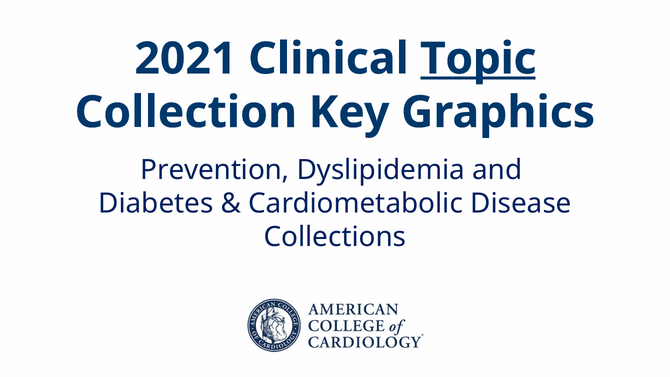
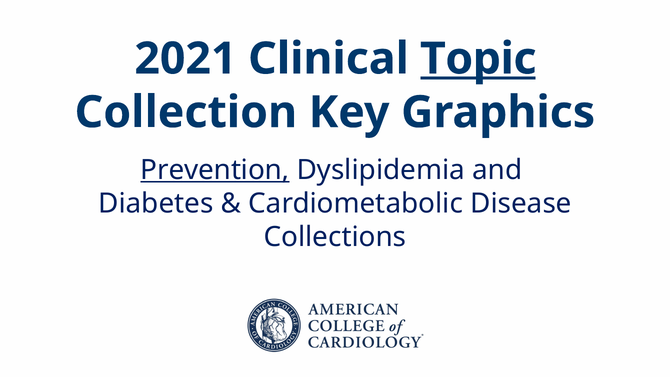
Prevention underline: none -> present (215, 170)
